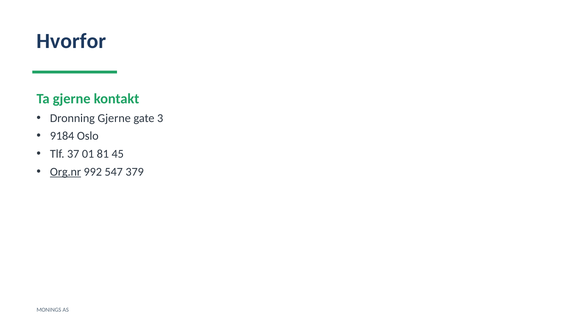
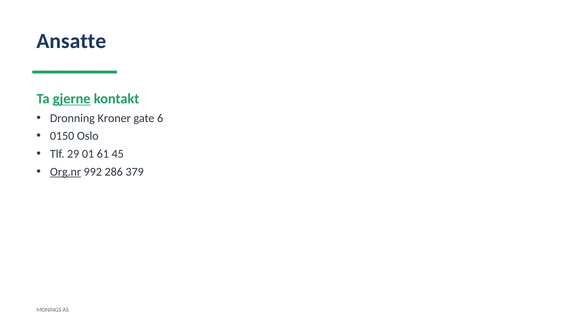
Hvorfor: Hvorfor -> Ansatte (71, 41)
gjerne underline: none -> present (72, 99)
Dronning Gjerne: Gjerne -> Kroner (114, 118)
3: 3 -> 6 (160, 118)
9184: 9184 -> 0150 (62, 136)
37: 37 -> 29 (73, 154)
81: 81 -> 61 (103, 154)
547: 547 -> 286 (114, 172)
